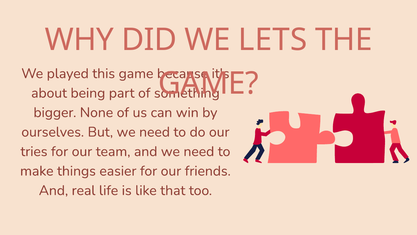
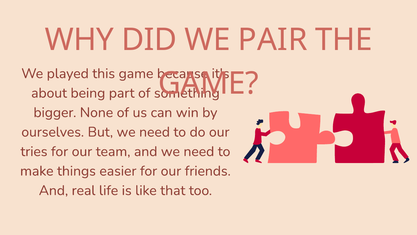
LETS: LETS -> PAIR (273, 40)
